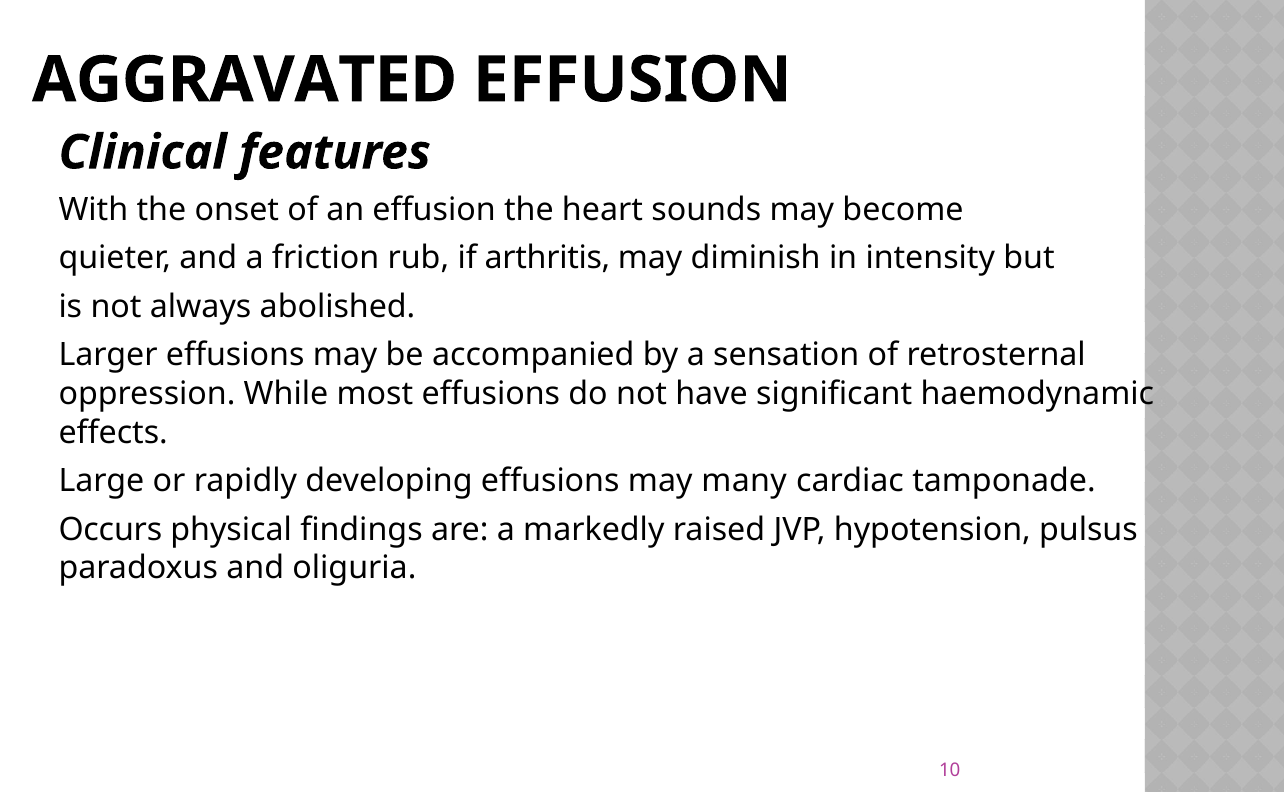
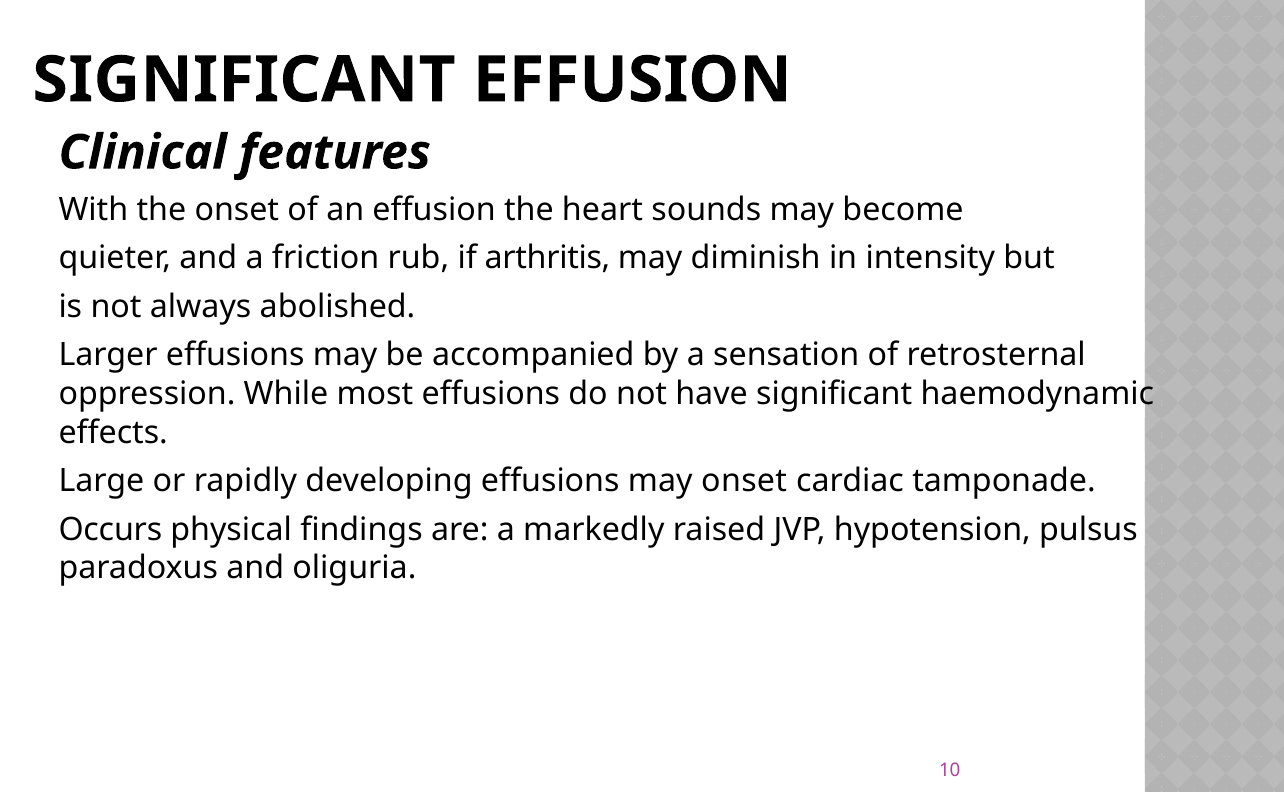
AGGRAVATED: AGGRAVATED -> SIGNIFICANT (244, 80)
may many: many -> onset (744, 481)
